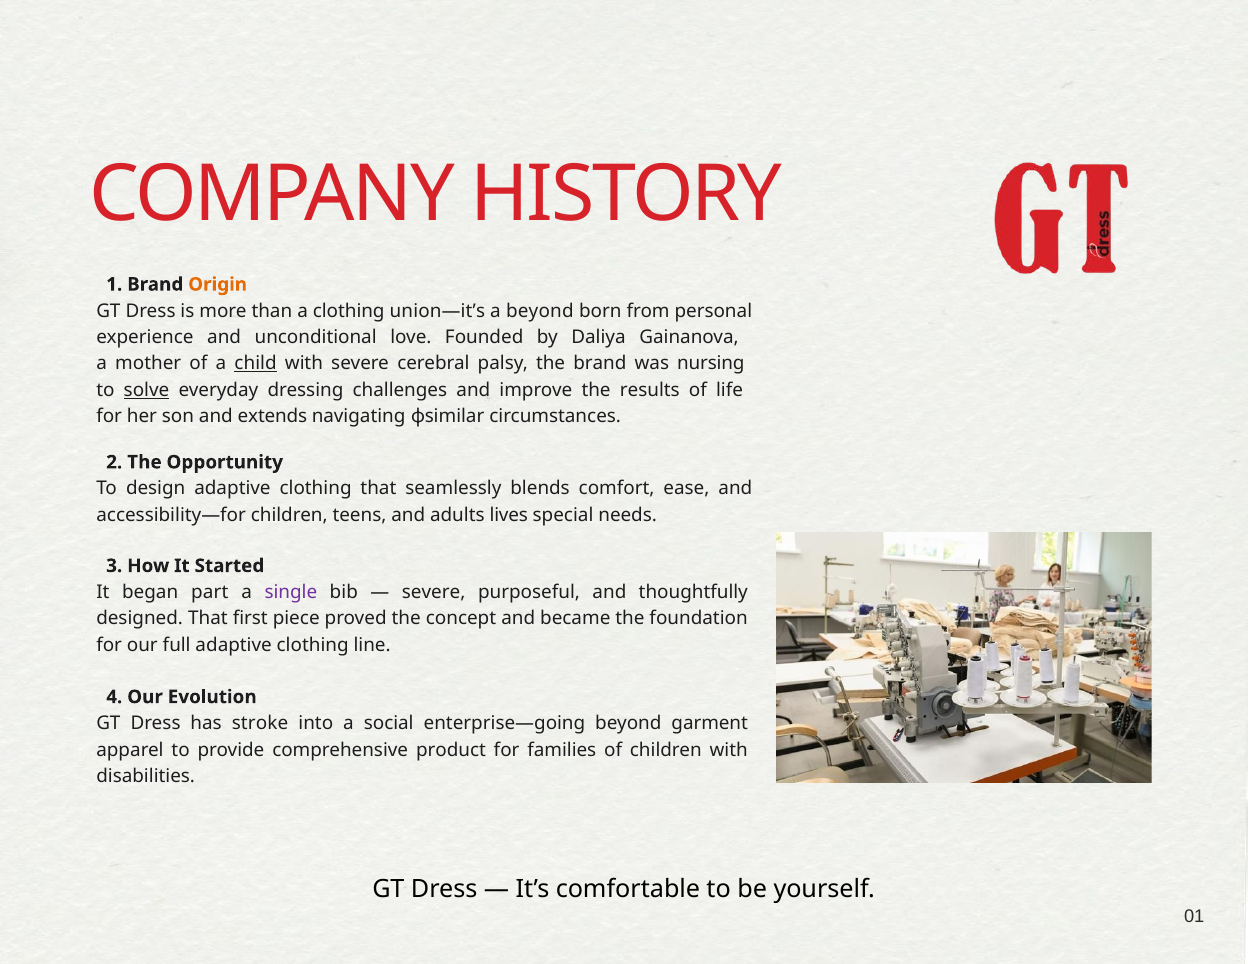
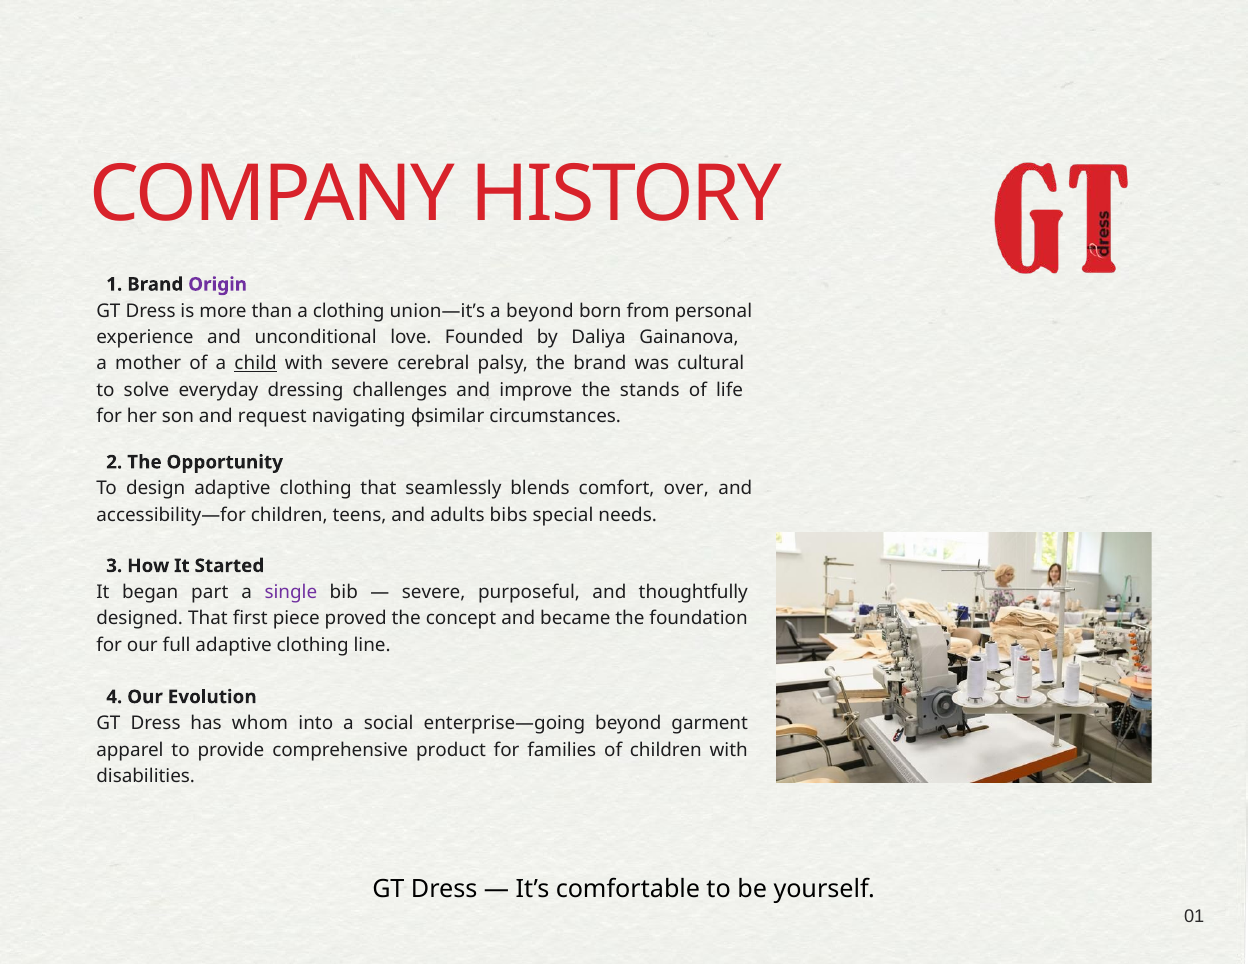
Origin colour: orange -> purple (218, 285)
nursing: nursing -> cultural (711, 364)
solve underline: present -> none (147, 390)
results: results -> stands (650, 390)
extends: extends -> request (272, 417)
ease: ease -> over (686, 489)
lives: lives -> bibs (509, 515)
stroke: stroke -> whom (260, 724)
